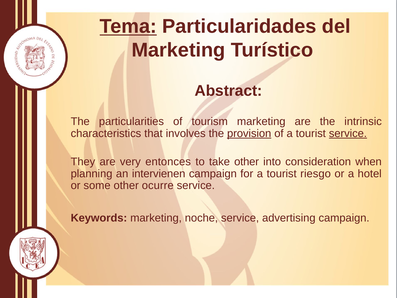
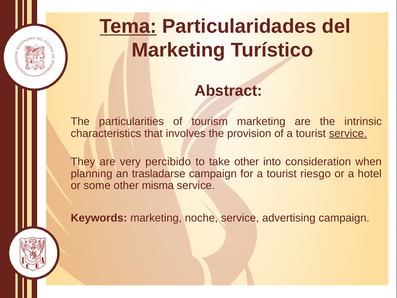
provision underline: present -> none (249, 133)
entonces: entonces -> percibido (168, 162)
intervienen: intervienen -> trasladarse (159, 173)
ocurre: ocurre -> misma (158, 185)
